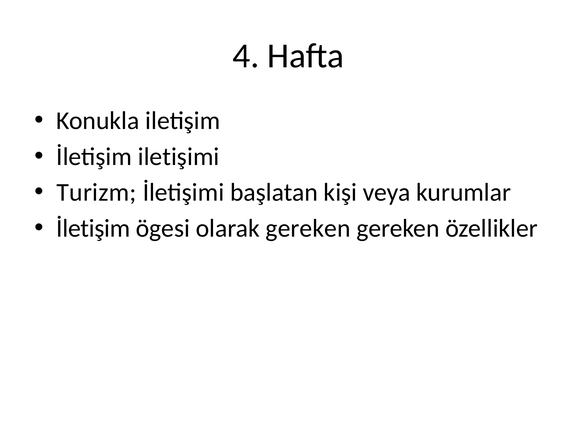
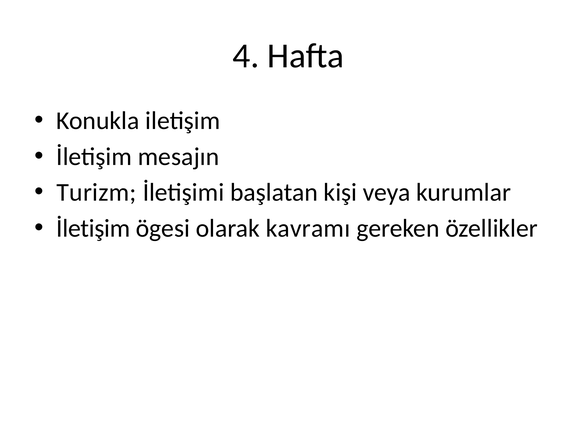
iletişimi: iletişimi -> mesajın (179, 157)
olarak gereken: gereken -> kavramı (308, 229)
